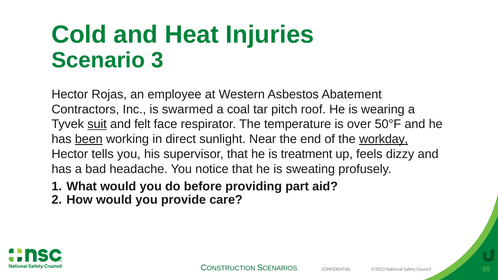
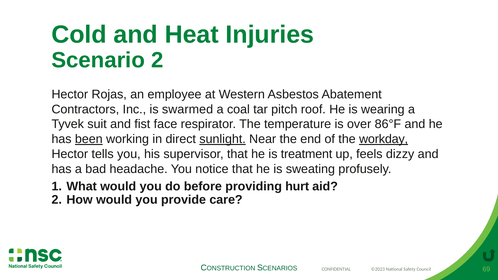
Scenario 3: 3 -> 2 (157, 60)
suit underline: present -> none (97, 124)
felt: felt -> fist (142, 124)
50°F: 50°F -> 86°F (388, 124)
sunlight underline: none -> present (223, 139)
part: part -> hurt (297, 187)
